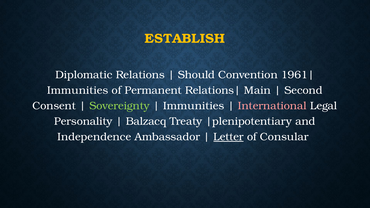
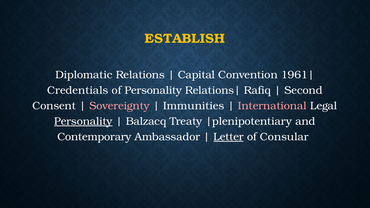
Should: Should -> Capital (196, 75)
Immunities: Immunities -> Credentials (78, 90)
of Permanent: Permanent -> Personality (153, 90)
Main: Main -> Rafiq (257, 90)
Sovereignty colour: light green -> pink (119, 106)
Personality underline: none -> present (83, 121)
Independence: Independence -> Contemporary (94, 137)
